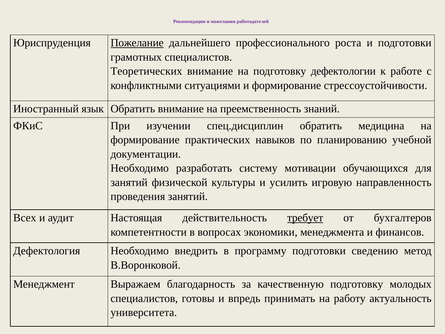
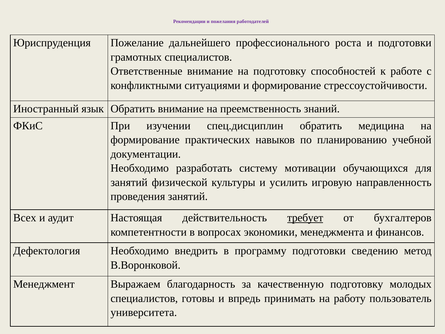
Пожелание underline: present -> none (137, 43)
Теоретических: Теоретических -> Ответственные (146, 71)
дефектологии: дефектологии -> способностей (343, 71)
актуальность: актуальность -> пользователь (401, 298)
